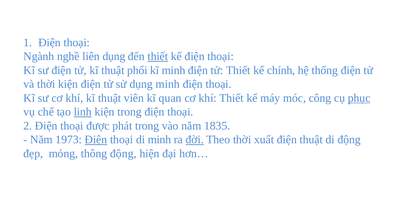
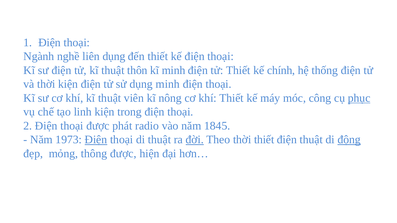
thiết underline: present -> none (158, 56)
phối: phối -> thôn (137, 70)
quan: quan -> nông (170, 98)
linh underline: present -> none (83, 112)
phát trong: trong -> radio (147, 126)
1835: 1835 -> 1845 (217, 126)
di minh: minh -> thuật (159, 140)
thời xuất: xuất -> thiết (264, 140)
động underline: none -> present (349, 140)
thông động: động -> được (123, 154)
